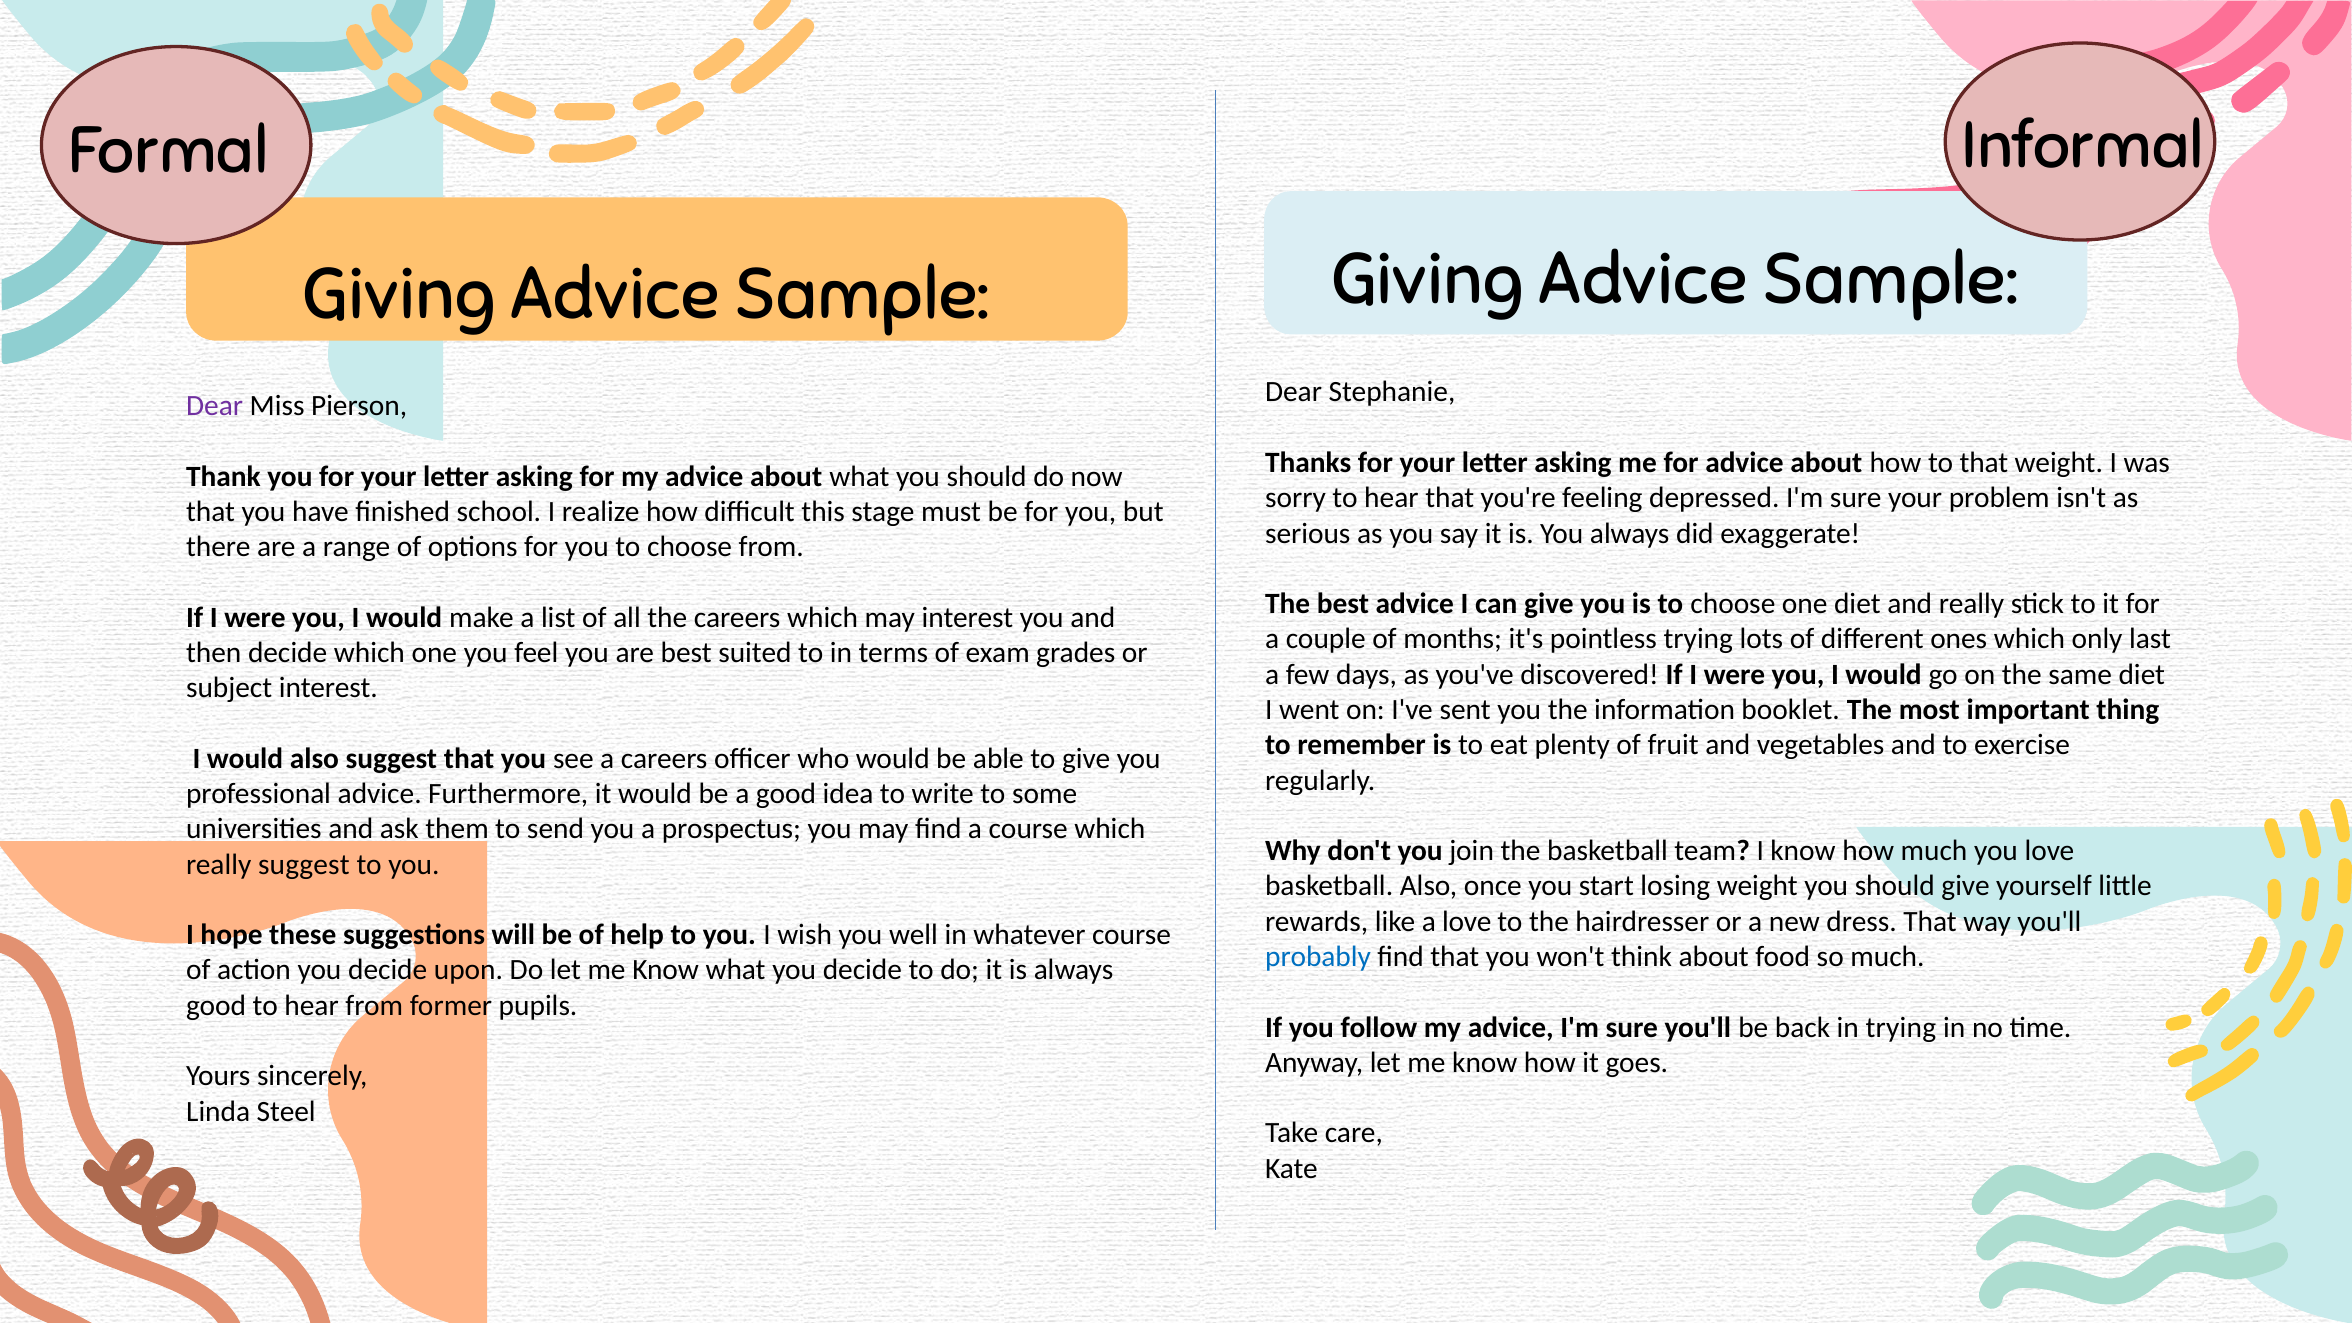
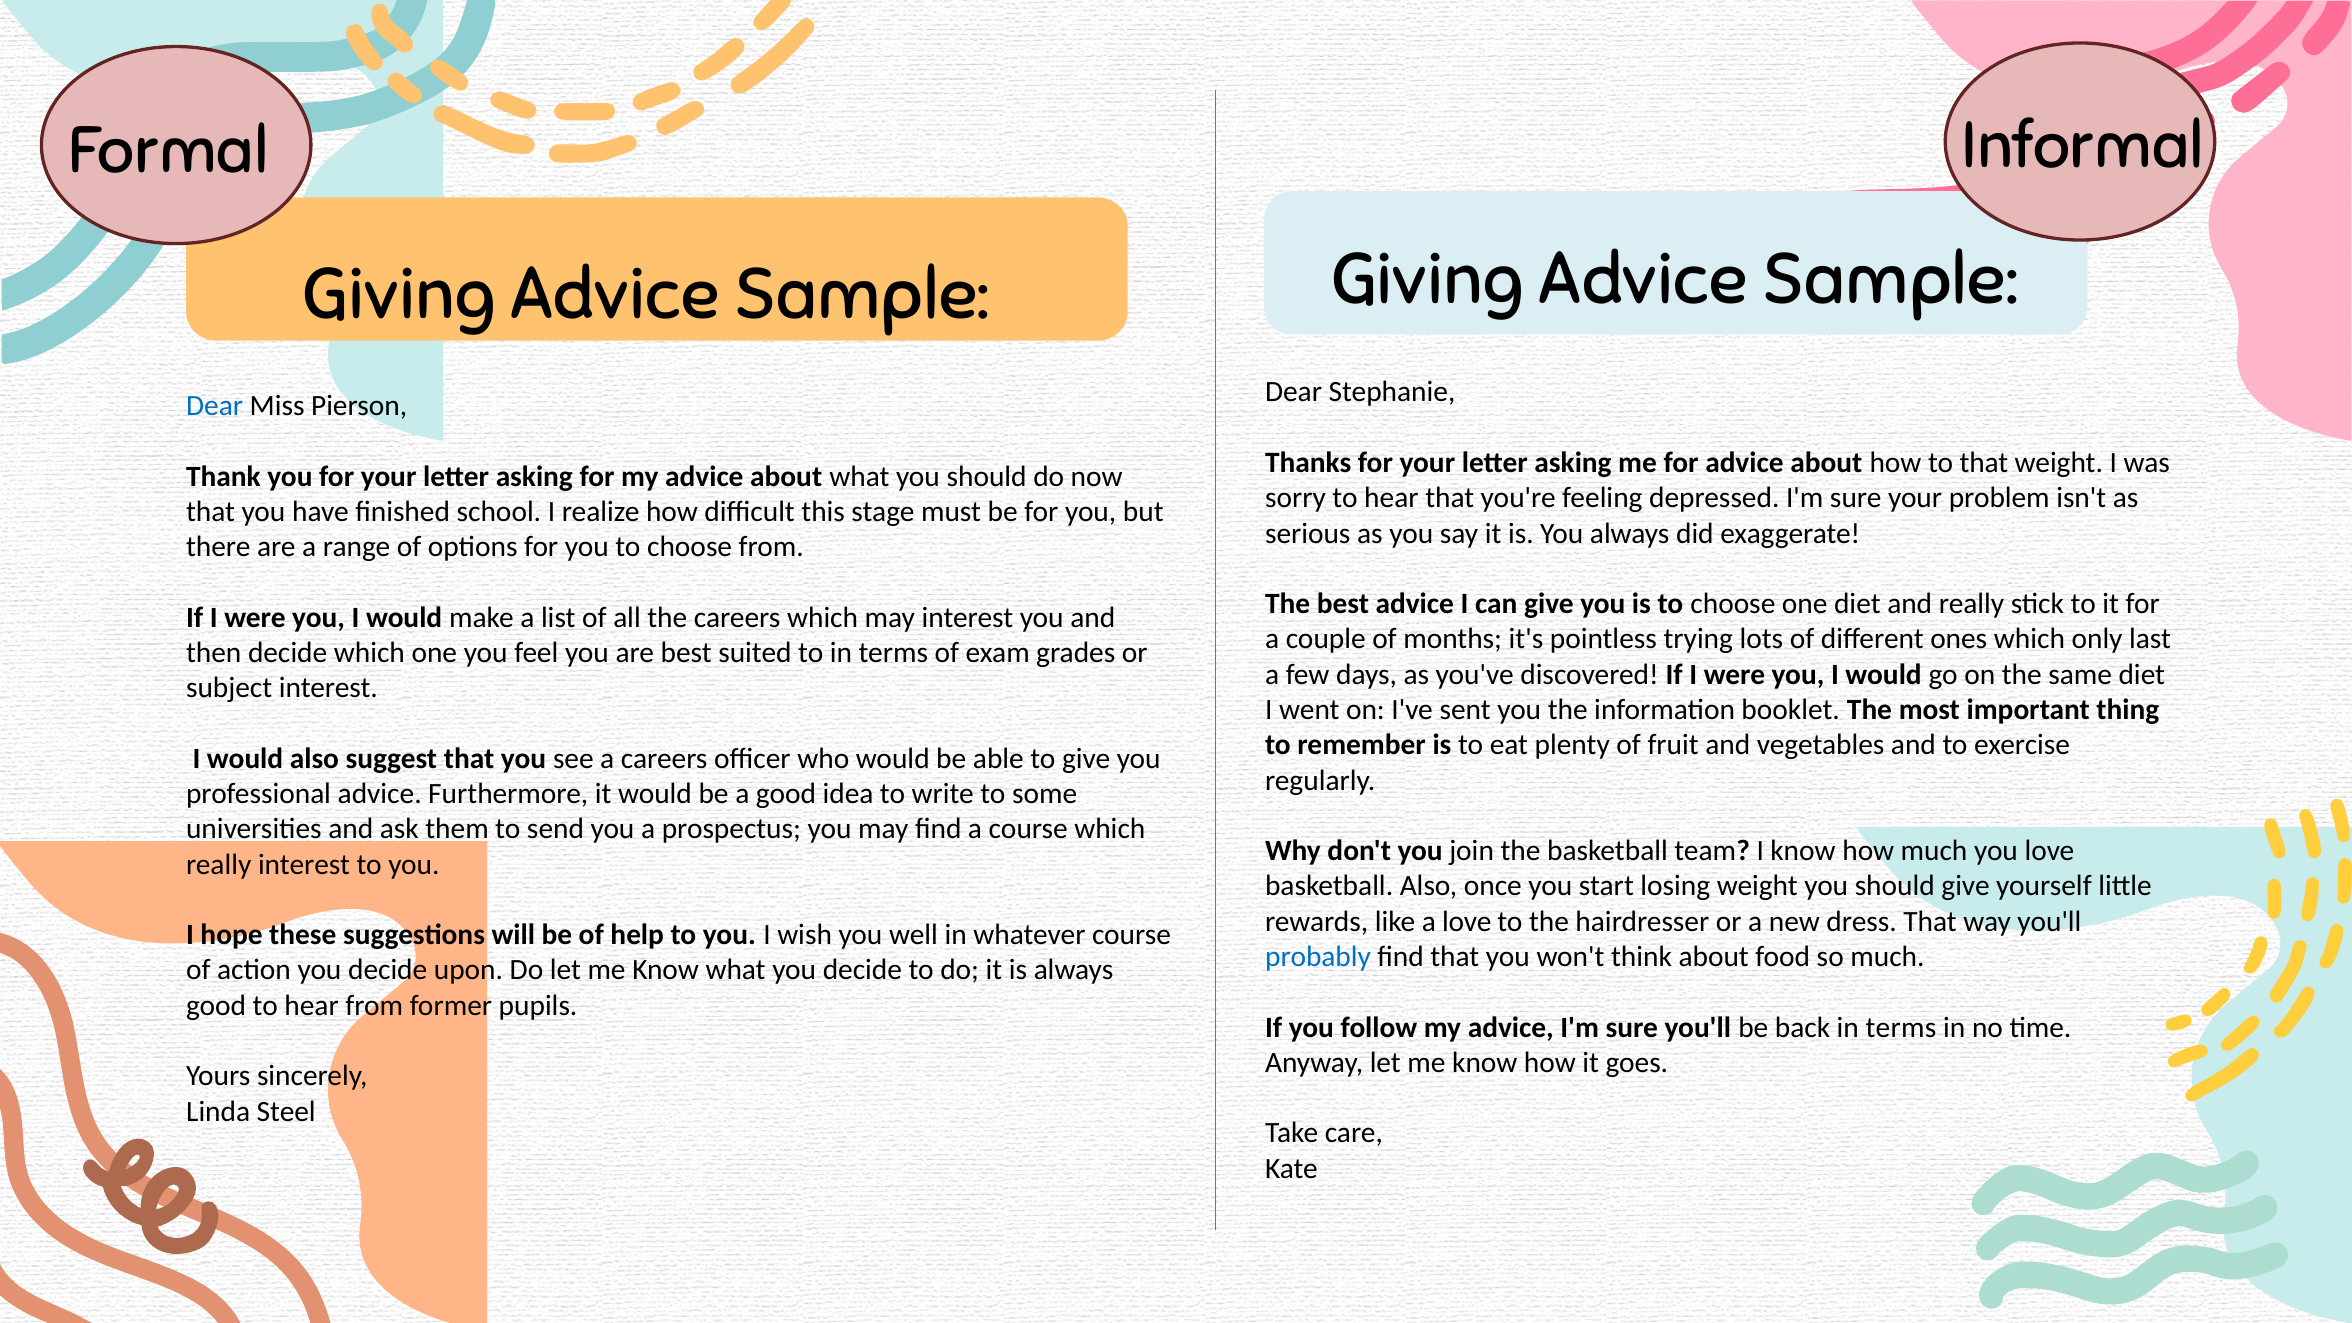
Dear colour: purple -> blue (215, 406)
really suggest: suggest -> interest (304, 864)
back in trying: trying -> terms (1901, 1027)
